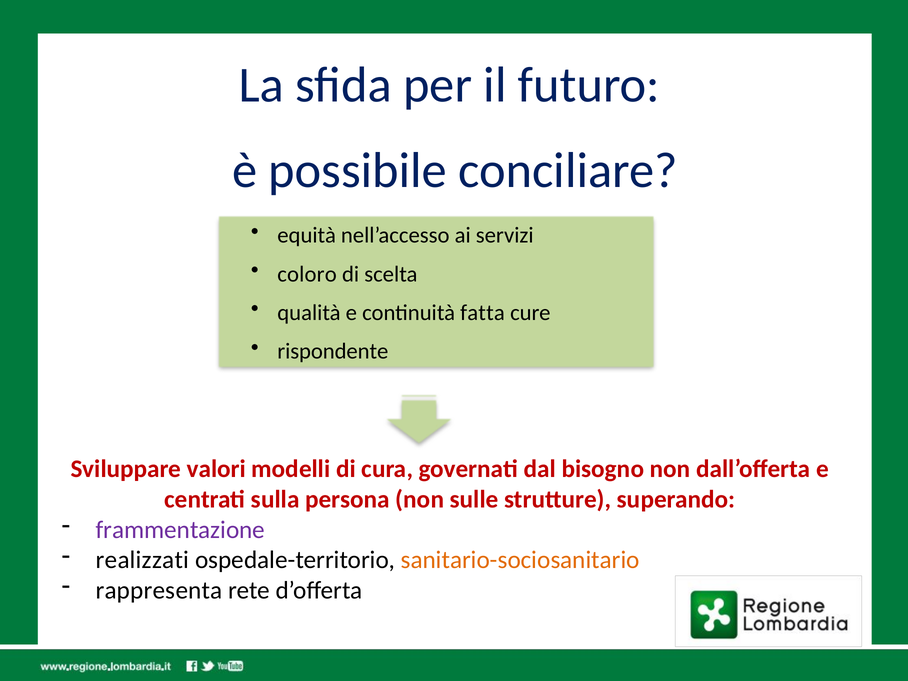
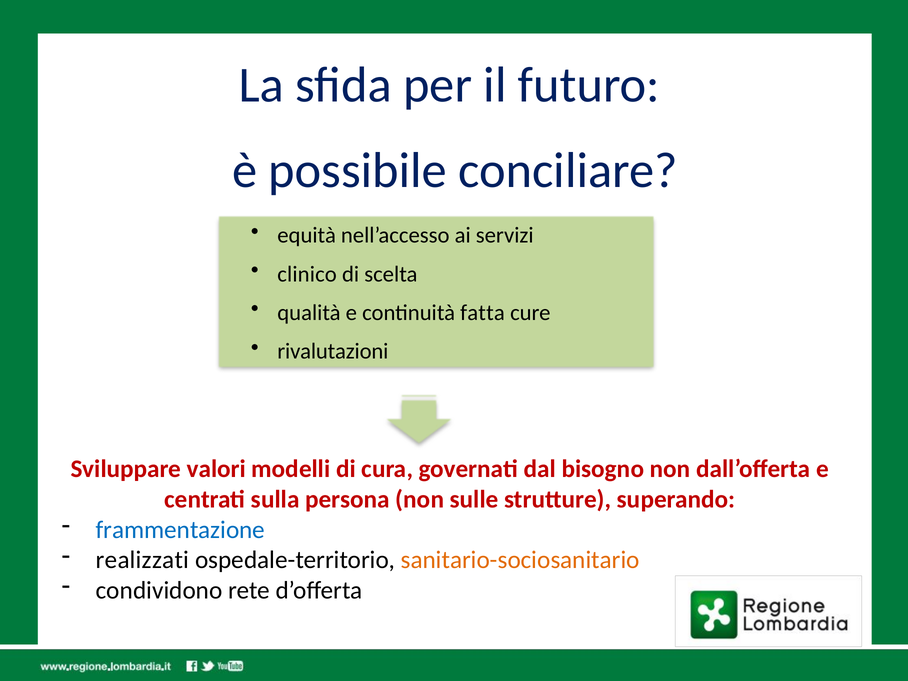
coloro: coloro -> clinico (307, 274)
rispondente: rispondente -> rivalutazioni (333, 351)
frammentazione colour: purple -> blue (180, 530)
rappresenta: rappresenta -> condividono (159, 590)
